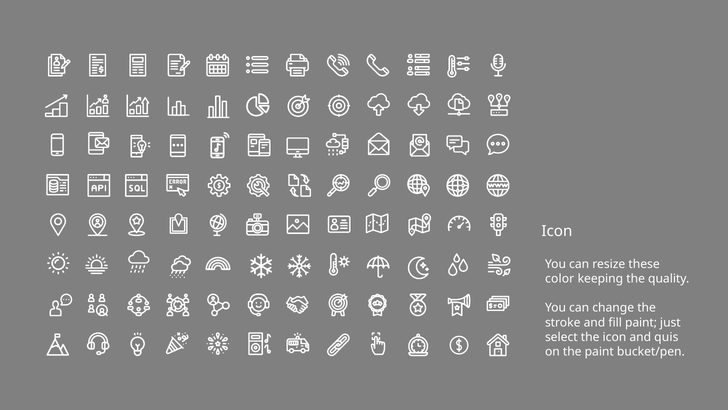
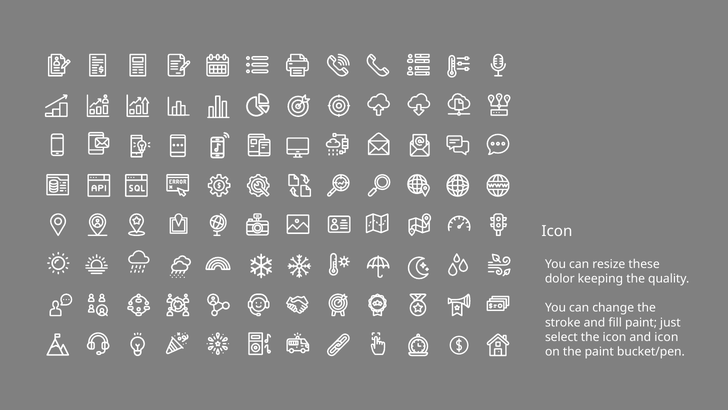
color: color -> dolor (560, 278)
and quis: quis -> icon (666, 337)
